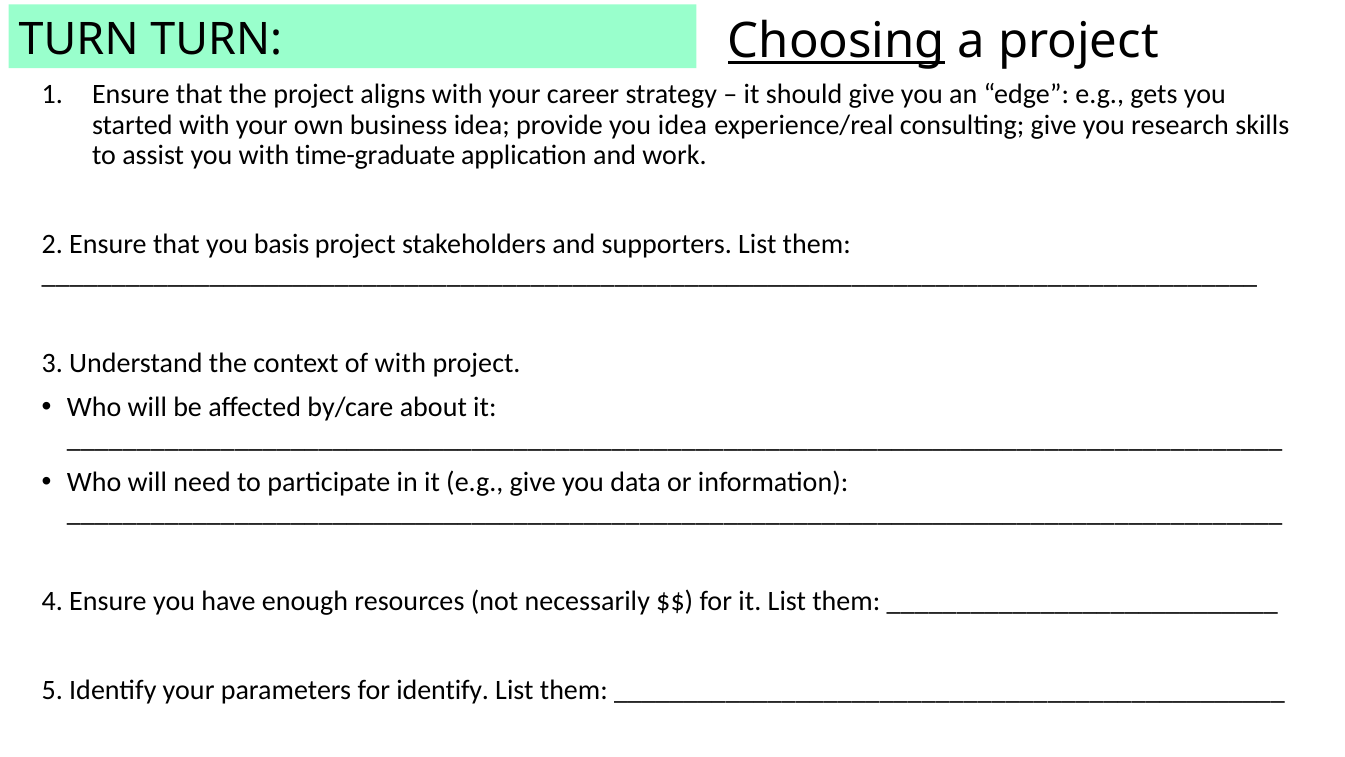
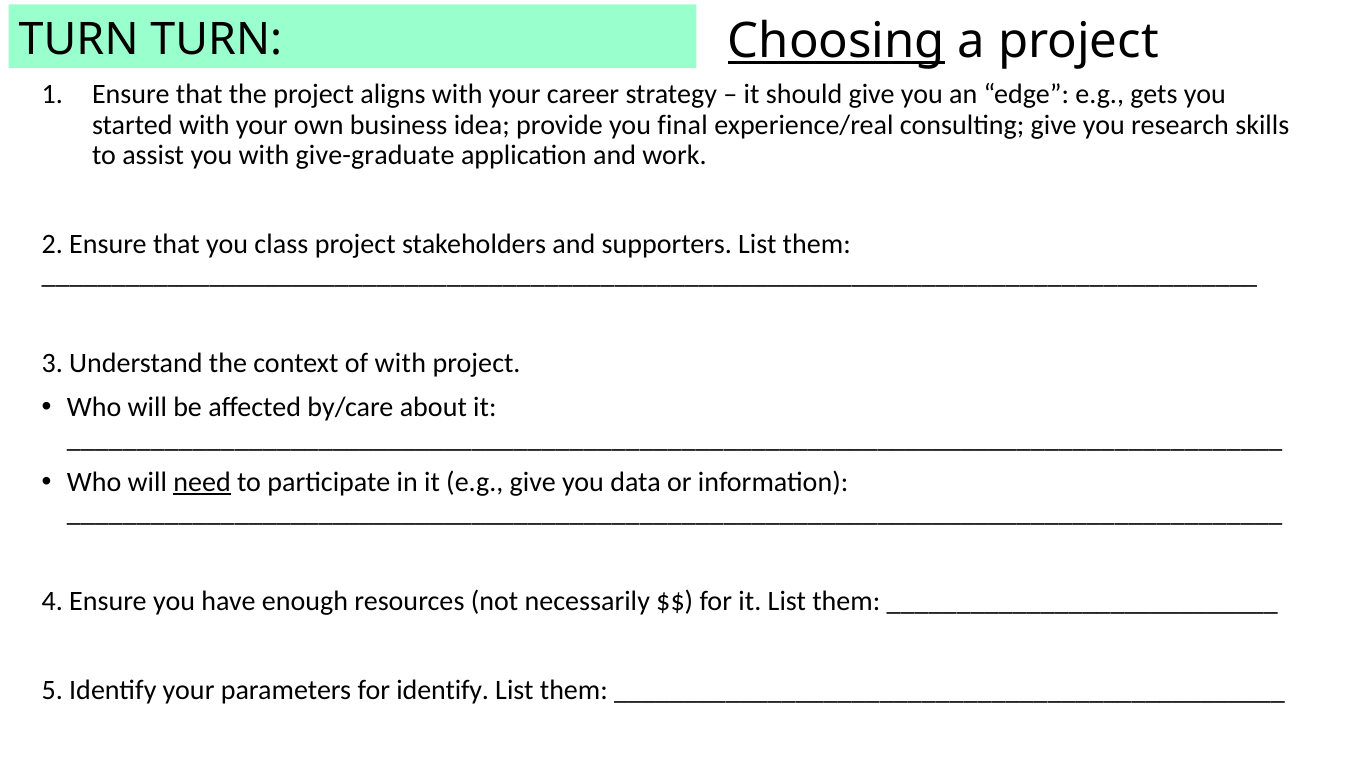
you idea: idea -> final (683, 125)
time-graduate: time-graduate -> give-graduate (375, 155)
basis: basis -> class (281, 244)
need underline: none -> present (202, 482)
